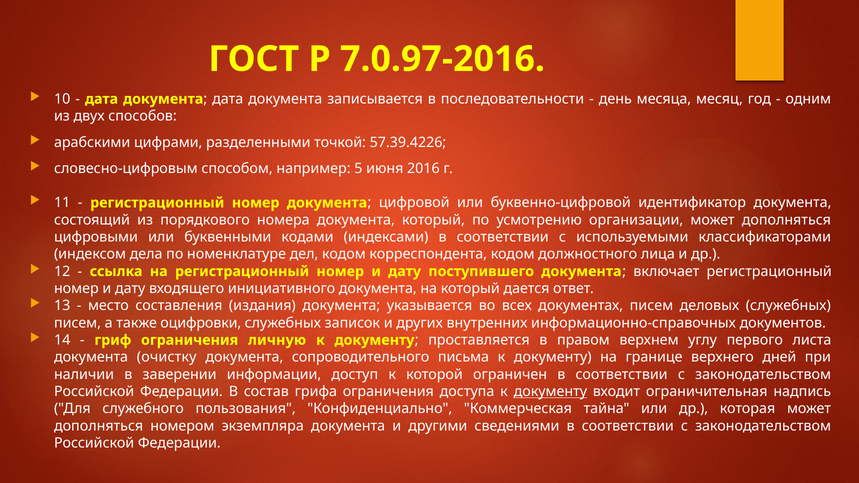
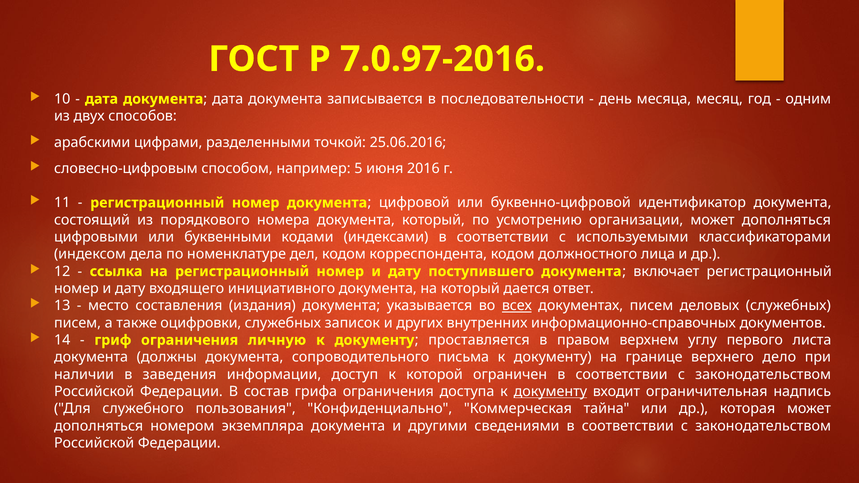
57.39.4226: 57.39.4226 -> 25.06.2016 (408, 142)
всех underline: none -> present (517, 306)
очистку: очистку -> должны (167, 357)
дней: дней -> дело (779, 357)
заверении: заверении -> заведения (180, 375)
